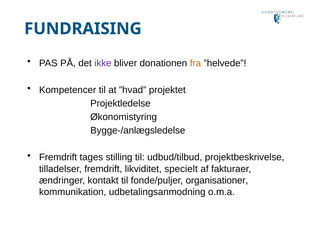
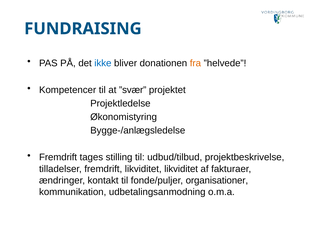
ikke colour: purple -> blue (103, 63)
”hvad: ”hvad -> ”svær (133, 90)
likviditet specielt: specielt -> likviditet (181, 169)
